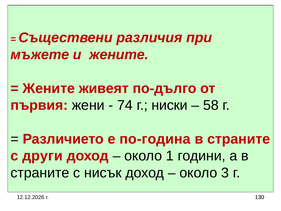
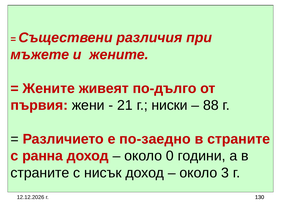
74: 74 -> 21 (125, 105)
58: 58 -> 88 (211, 105)
по-година: по-година -> по-заедно (155, 139)
други: други -> ранна (43, 156)
1: 1 -> 0 (170, 156)
